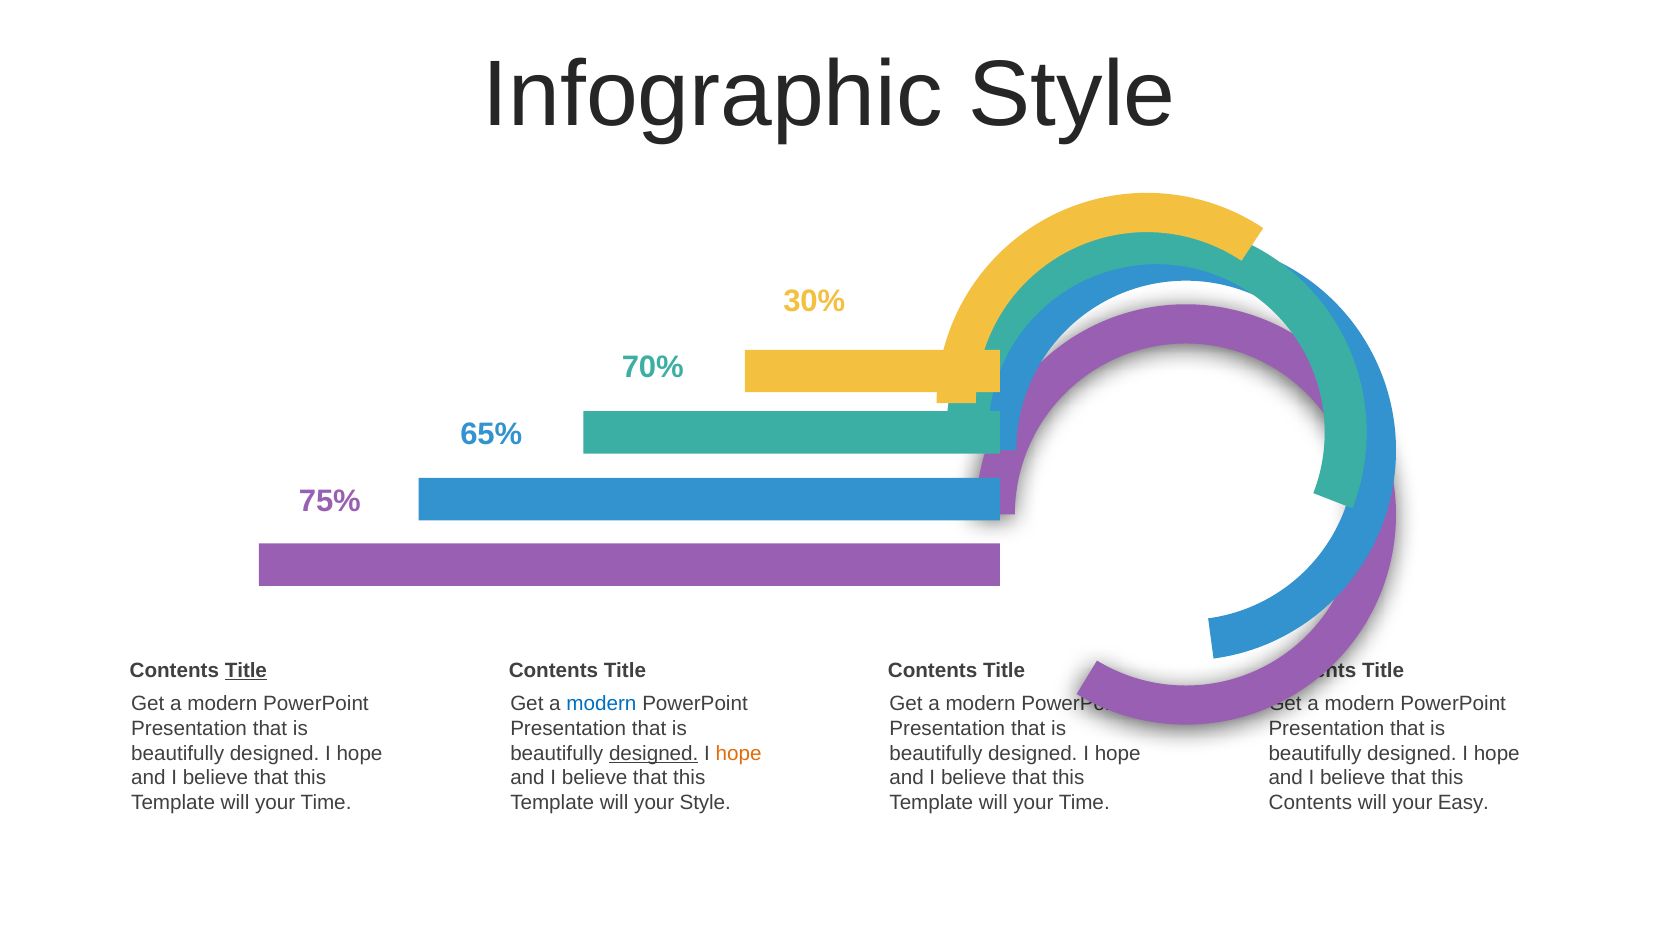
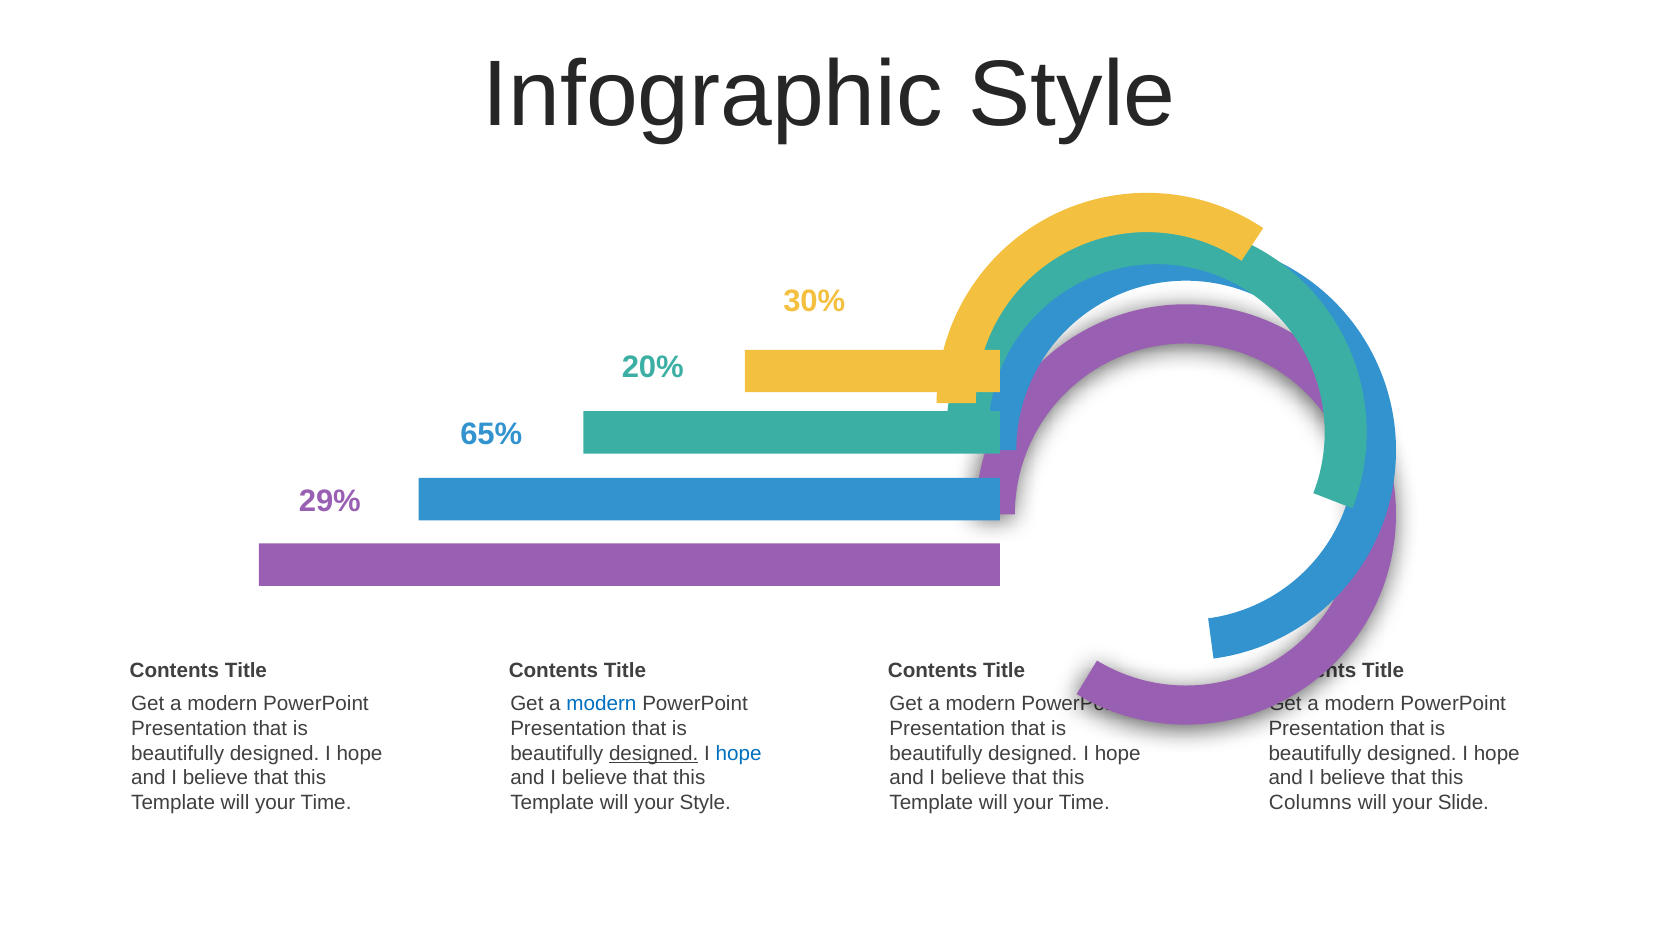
70%: 70% -> 20% (653, 368)
75%: 75% -> 29% (330, 501)
Title underline: present -> none (246, 670)
hope colour: orange -> blue (739, 753)
Contents: Contents -> Columns (1310, 803)
Easy: Easy -> Slide (1463, 803)
